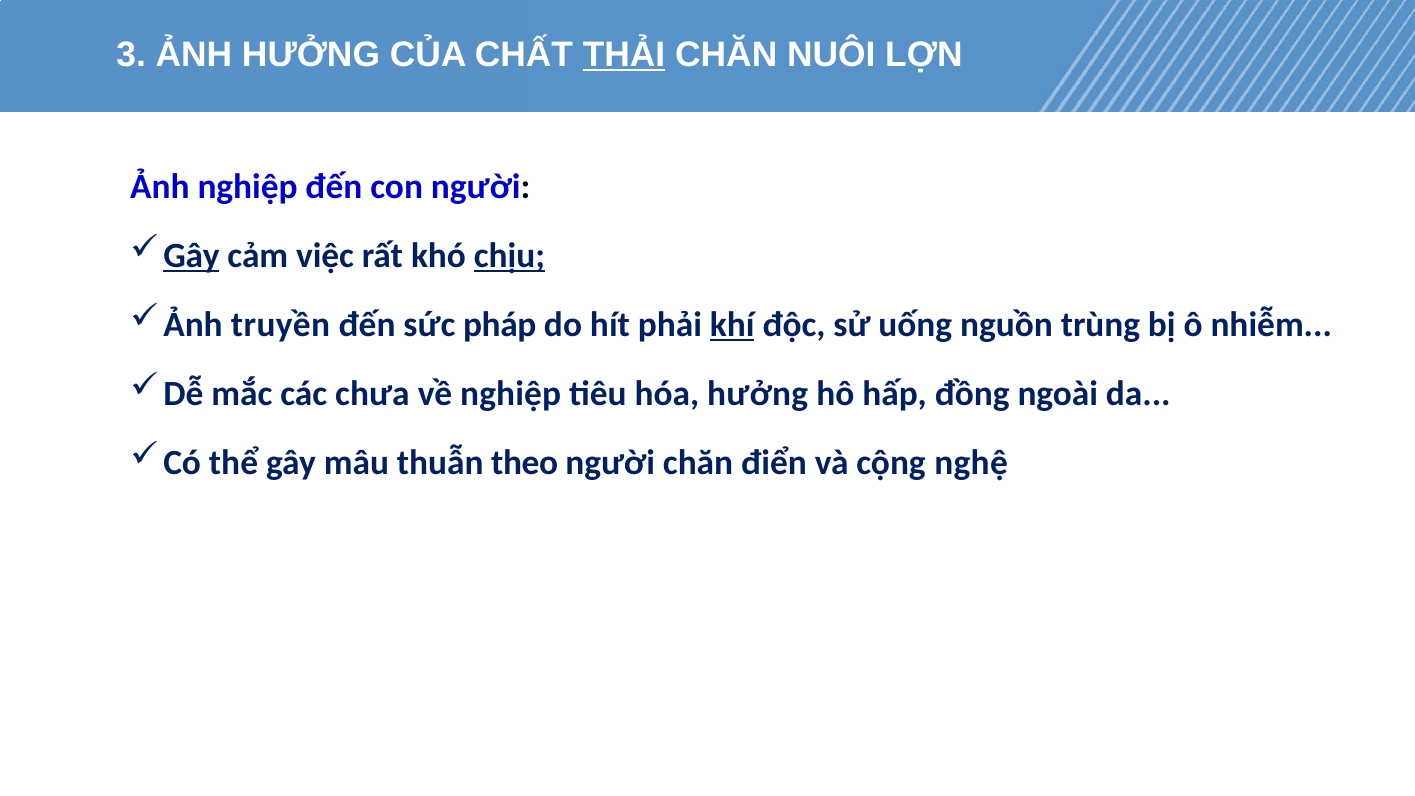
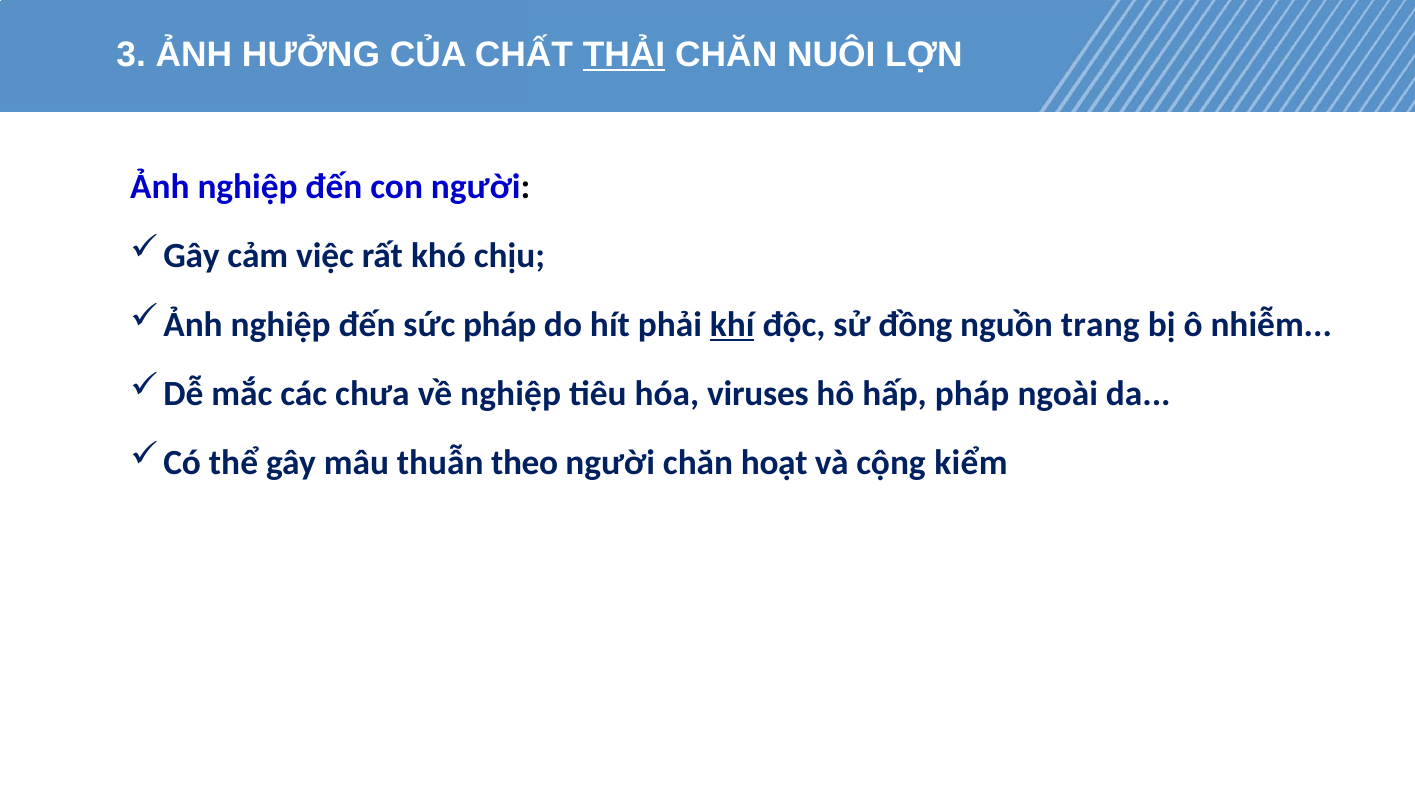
Gây underline: present -> none (191, 256)
chịu underline: present -> none (510, 256)
truyền: truyền -> nghiệp (281, 325)
uống: uống -> đồng (915, 325)
trùng: trùng -> trang (1100, 325)
hóa hưởng: hưởng -> viruses (758, 394)
hấp đồng: đồng -> pháp (972, 394)
điển: điển -> hoạt (774, 463)
nghệ: nghệ -> kiểm (971, 463)
